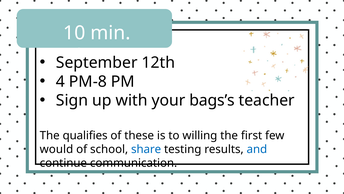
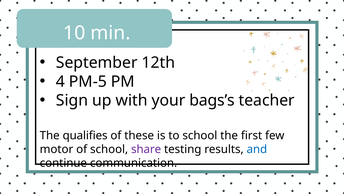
PM-8: PM-8 -> PM-5 (88, 81)
to willing: willing -> school (200, 135)
would: would -> motor (57, 149)
share colour: blue -> purple (146, 149)
